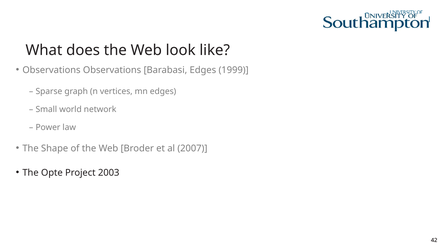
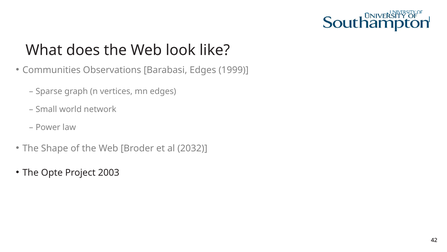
Observations: Observations -> Communities (51, 70)
2007: 2007 -> 2032 (192, 148)
